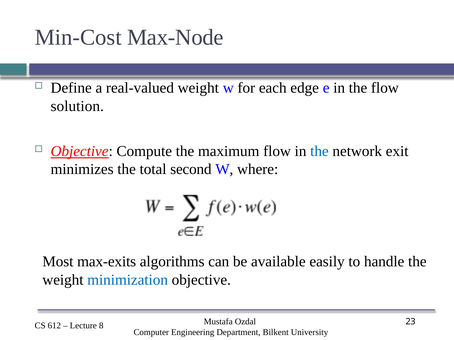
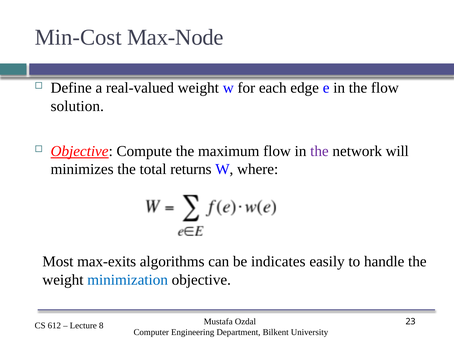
the colour: blue -> purple (319, 151)
exit: exit -> will (397, 151)
second: second -> returns (191, 170)
available: available -> indicates (278, 262)
